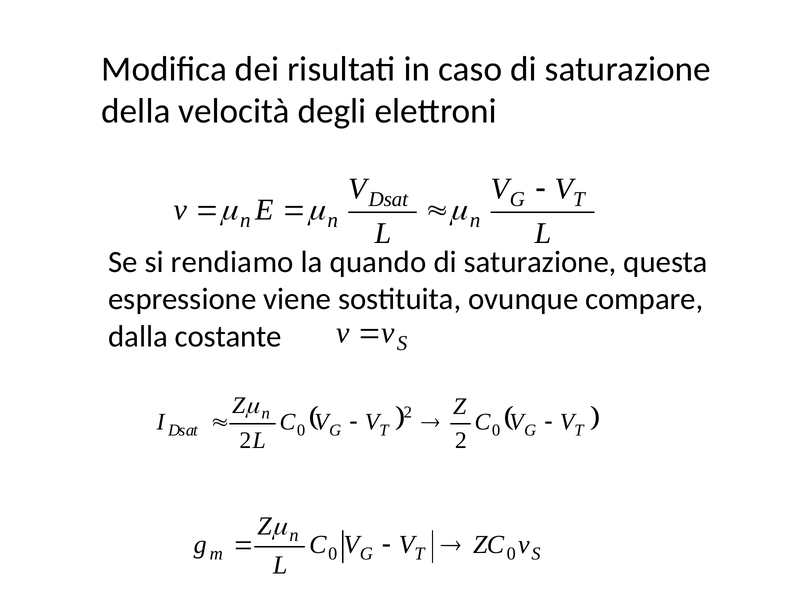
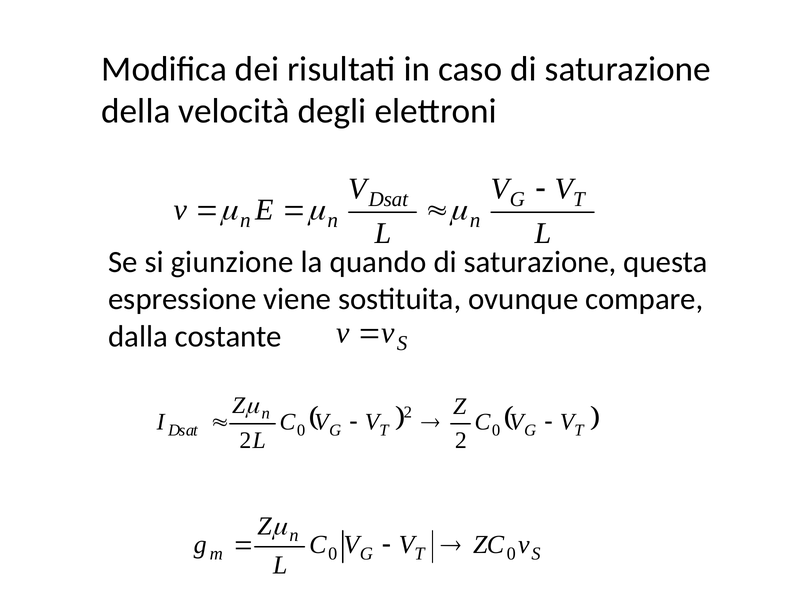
rendiamo: rendiamo -> giunzione (232, 262)
